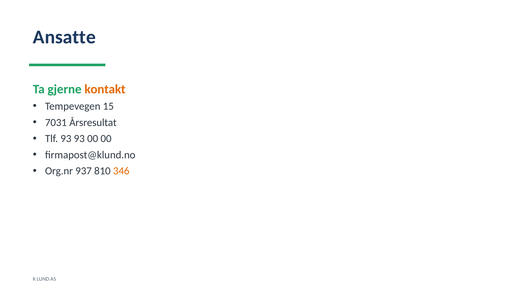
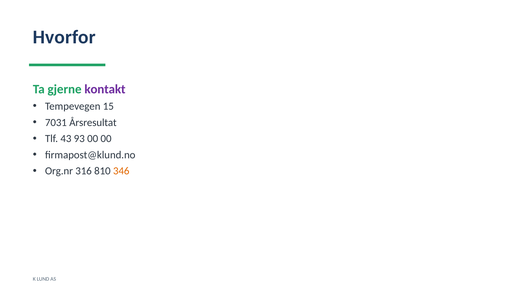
Ansatte: Ansatte -> Hvorfor (64, 37)
kontakt colour: orange -> purple (105, 89)
Tlf 93: 93 -> 43 (66, 139)
937: 937 -> 316 (84, 171)
